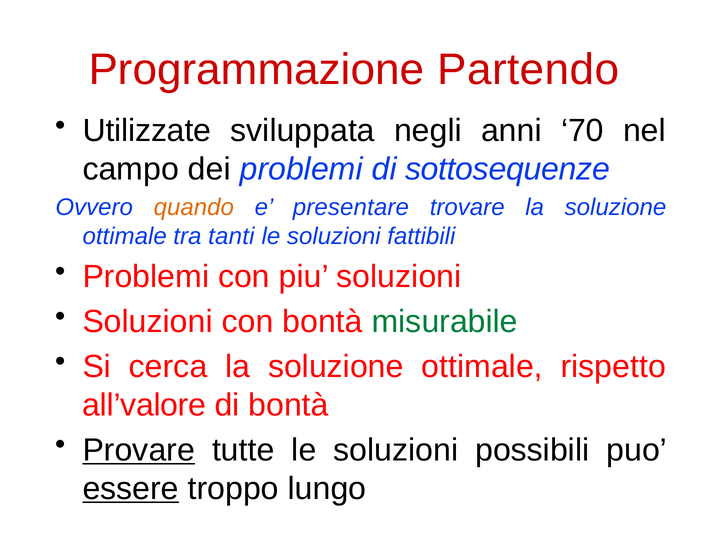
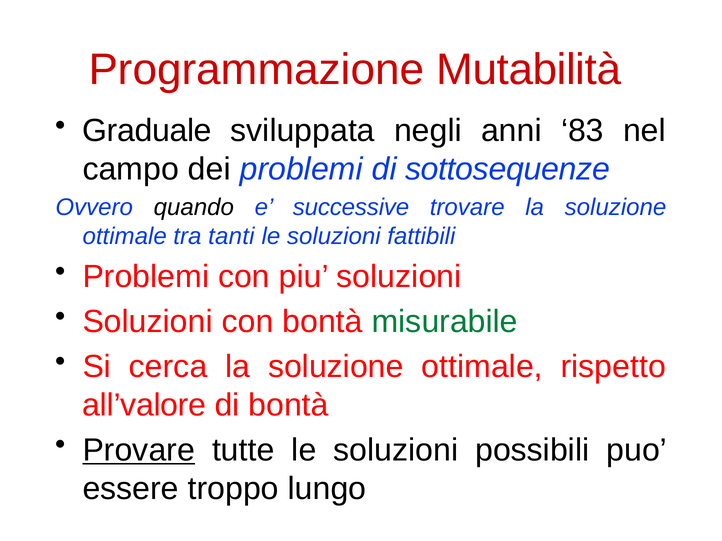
Partendo: Partendo -> Mutabilità (529, 70)
Utilizzate: Utilizzate -> Graduale (147, 131)
70: 70 -> 83 (582, 131)
quando colour: orange -> black (194, 207)
presentare: presentare -> successive (351, 207)
essere underline: present -> none (131, 489)
